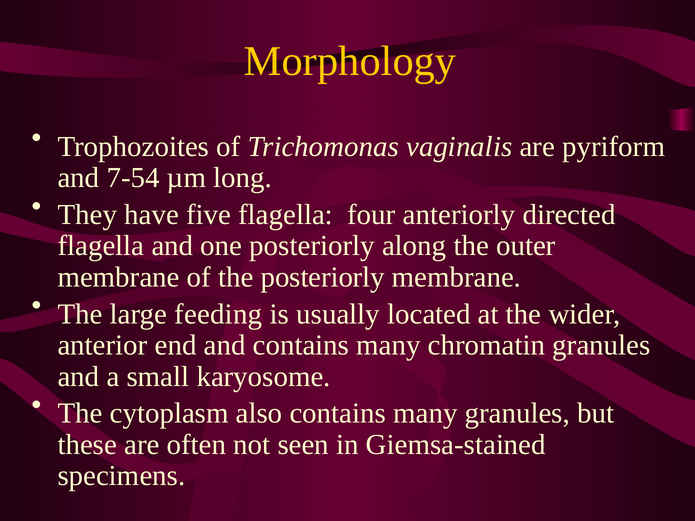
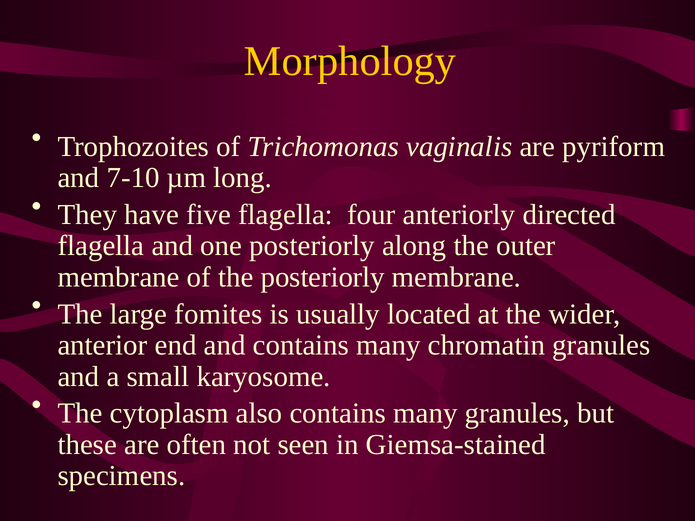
7-54: 7-54 -> 7-10 (133, 178)
feeding: feeding -> fomites (218, 314)
